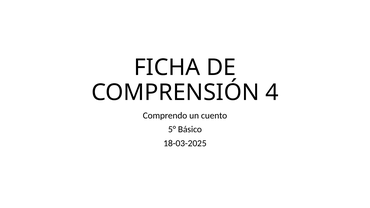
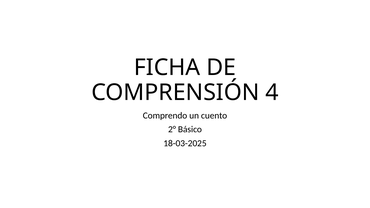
5°: 5° -> 2° (172, 129)
